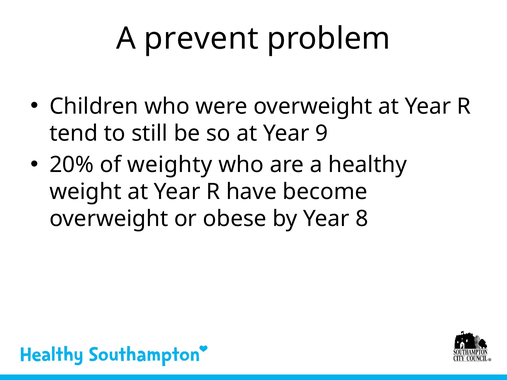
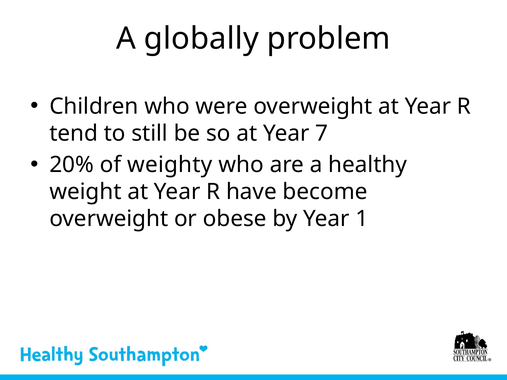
prevent: prevent -> globally (201, 38)
9: 9 -> 7 (322, 133)
8: 8 -> 1 (362, 219)
